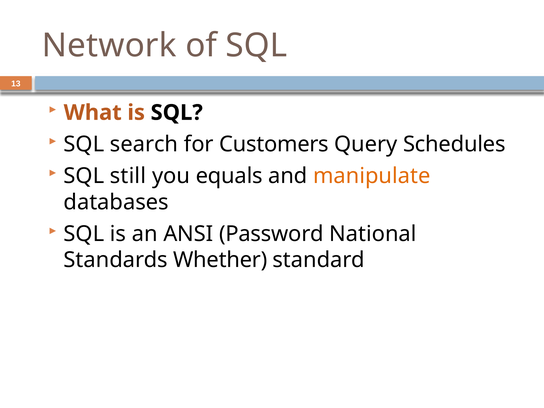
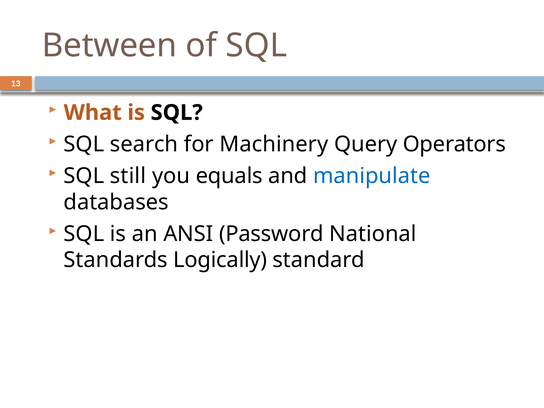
Network: Network -> Between (109, 45)
Customers: Customers -> Machinery (274, 144)
Schedules: Schedules -> Operators (454, 144)
manipulate colour: orange -> blue (372, 176)
Whether: Whether -> Logically (220, 260)
